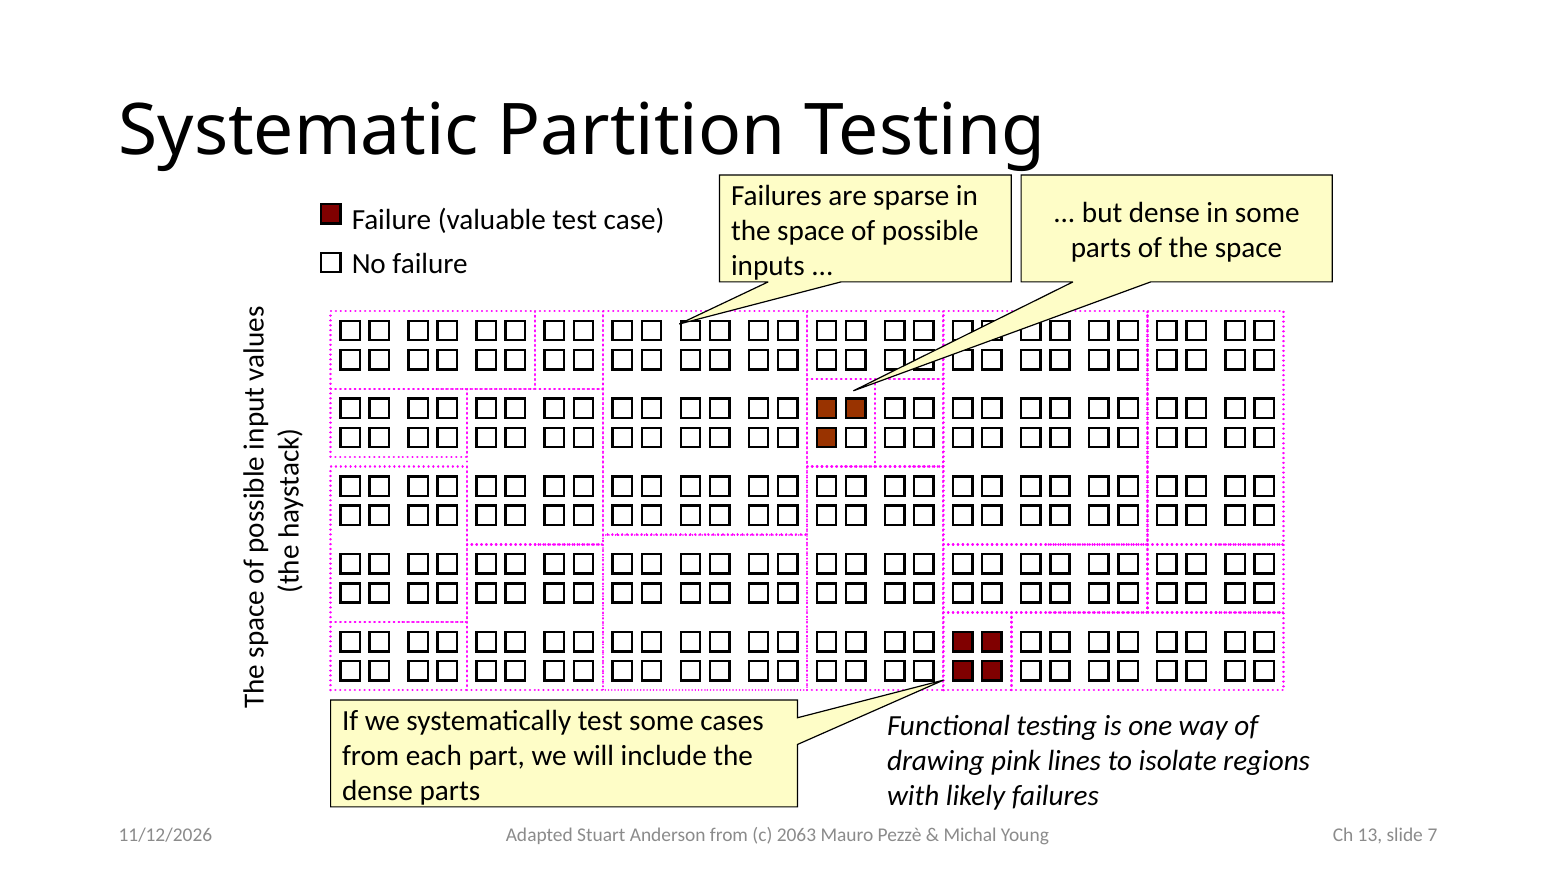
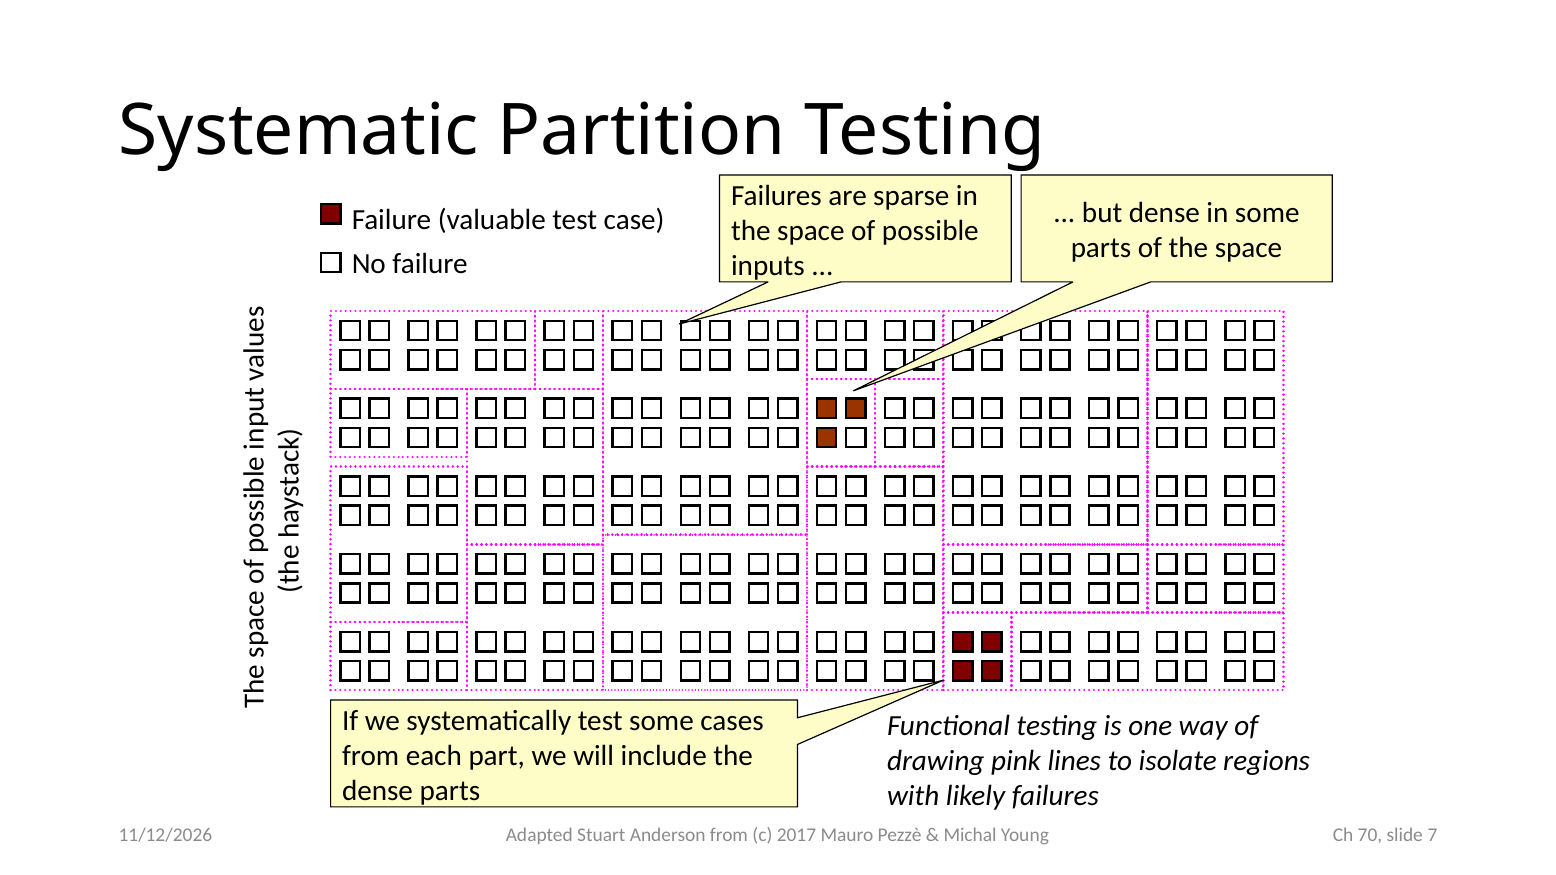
2063: 2063 -> 2017 (796, 836)
13: 13 -> 70 (1370, 836)
